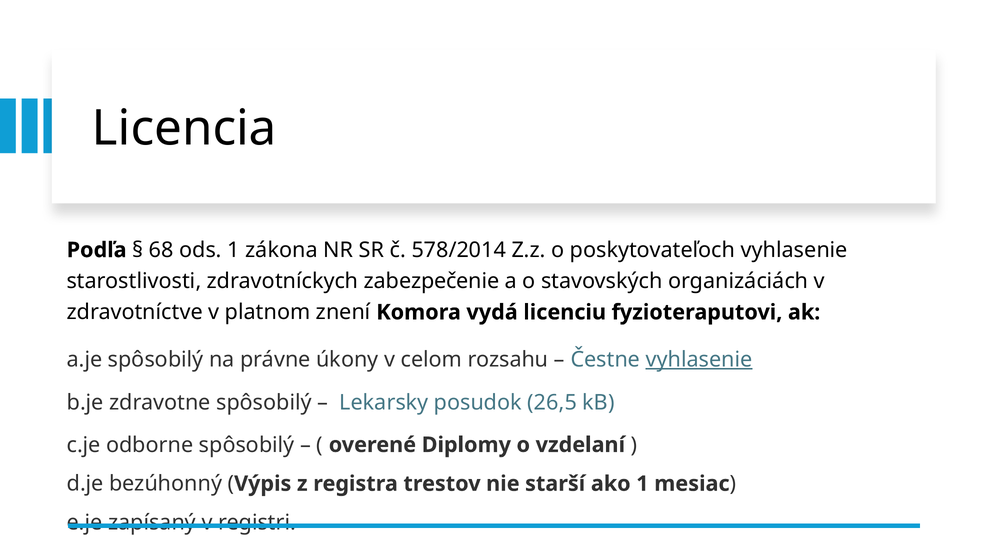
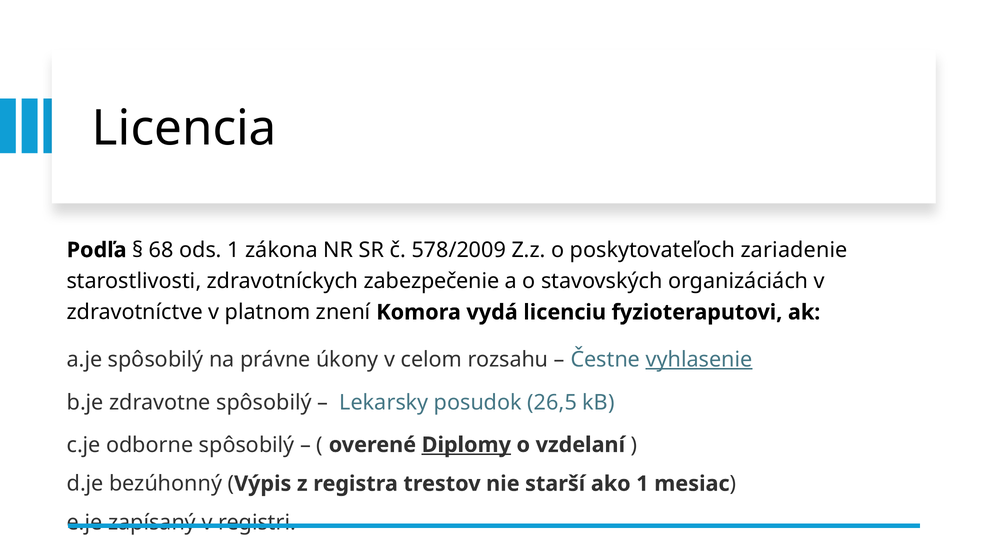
578/2014: 578/2014 -> 578/2009 (459, 250)
poskytovateľoch vyhlasenie: vyhlasenie -> zariadenie (794, 250)
Diplomy underline: none -> present (466, 445)
